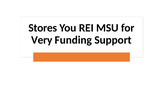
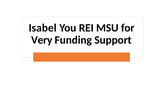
Stores: Stores -> Isabel (43, 28)
